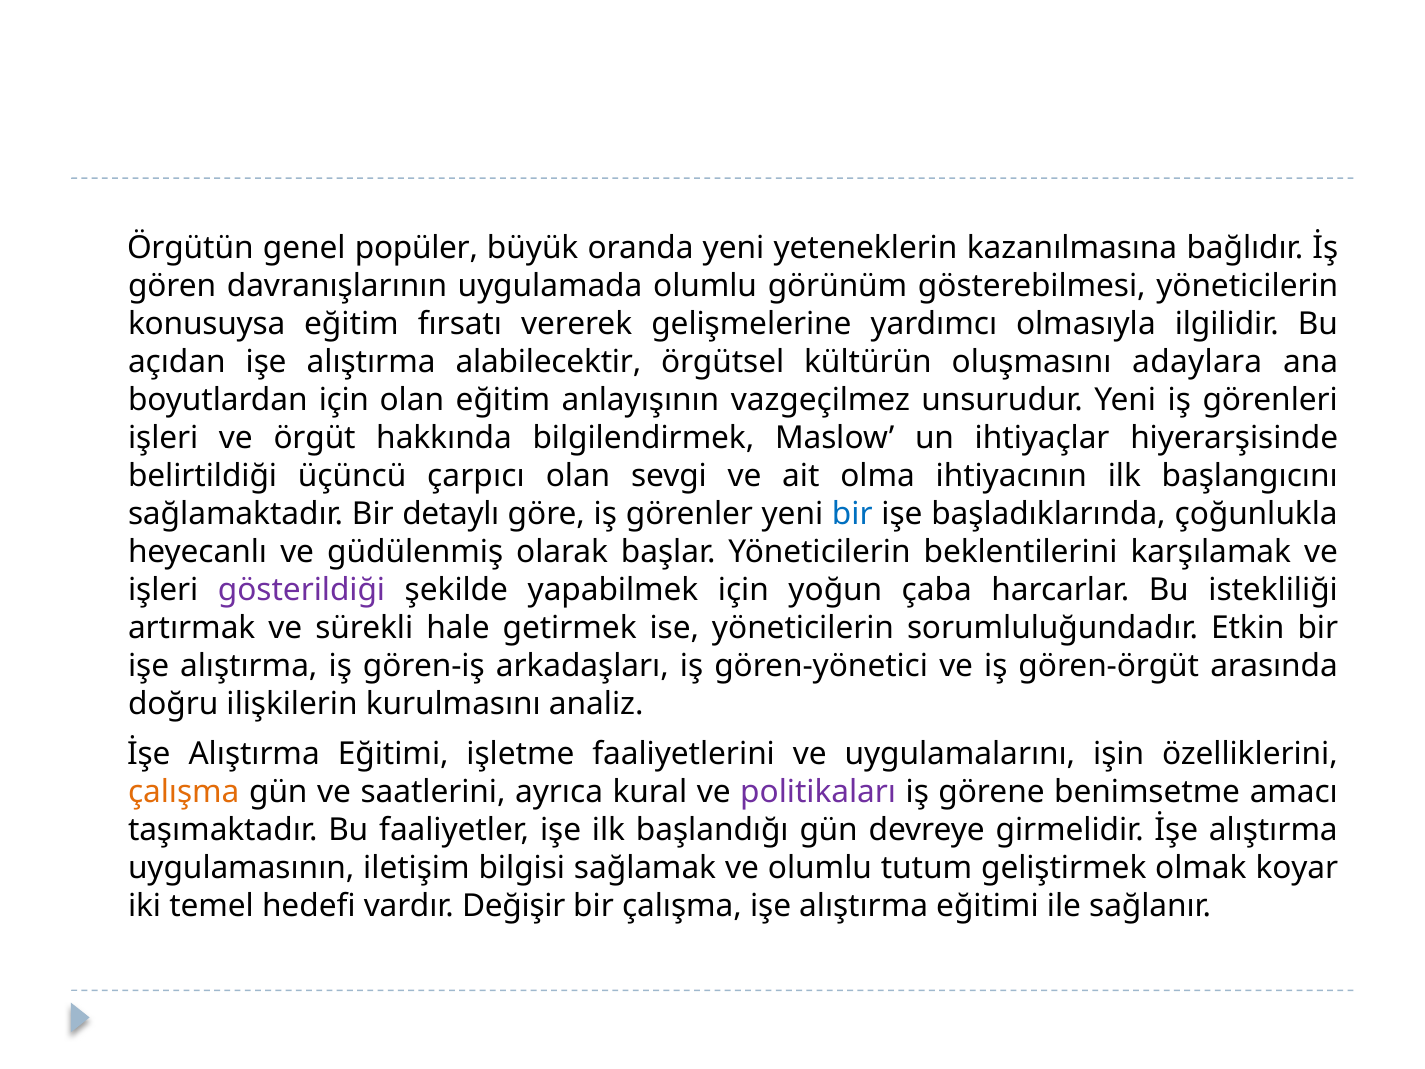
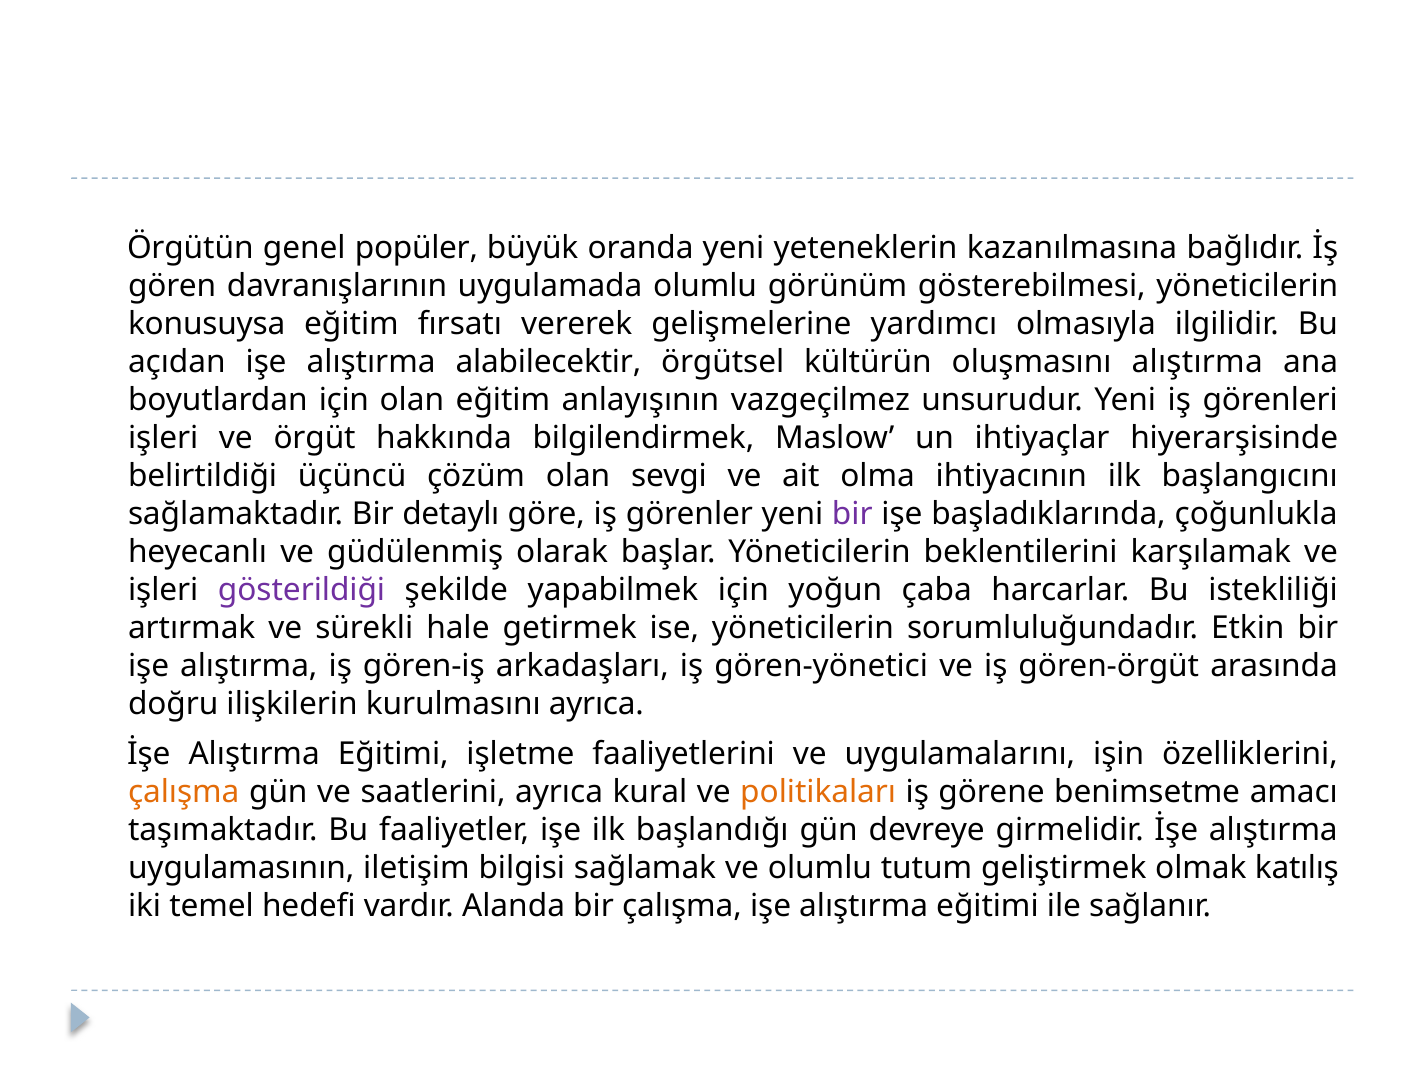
oluşmasını adaylara: adaylara -> alıştırma (1197, 362)
çarpıcı: çarpıcı -> çözüm (476, 476)
bir colour: blue -> purple (852, 514)
kurulmasını analiz: analiz -> ayrıca (596, 704)
politikaları colour: purple -> orange (818, 792)
koyar: koyar -> katılış (1297, 868)
Değişir: Değişir -> Alanda (514, 906)
